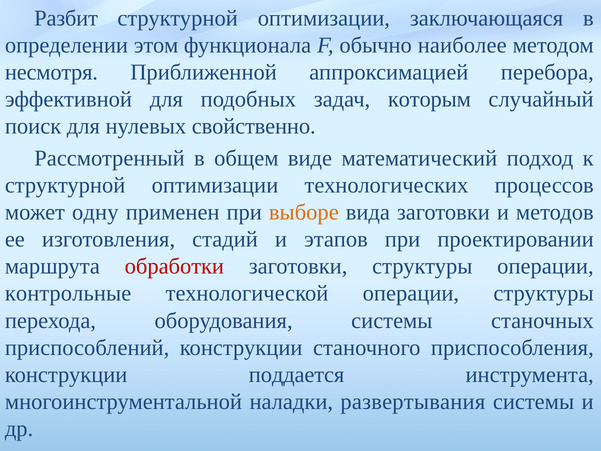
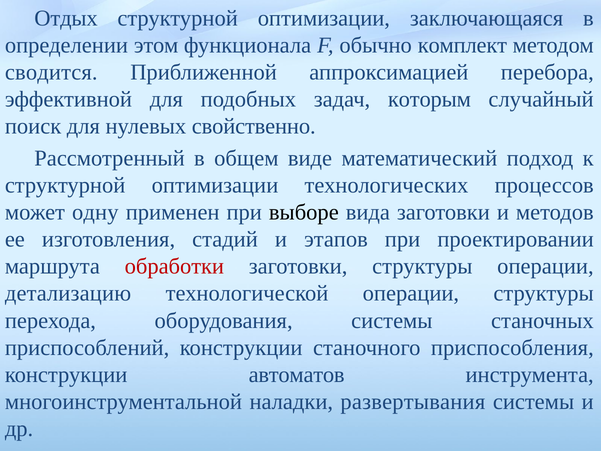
Разбит: Разбит -> Отдых (66, 18)
наиболее: наиболее -> комплект (462, 45)
несмотря: несмотря -> сводится (51, 72)
выборе colour: orange -> black (304, 212)
контрольные: контрольные -> детализацию (68, 293)
поддается: поддается -> автоматов (297, 375)
